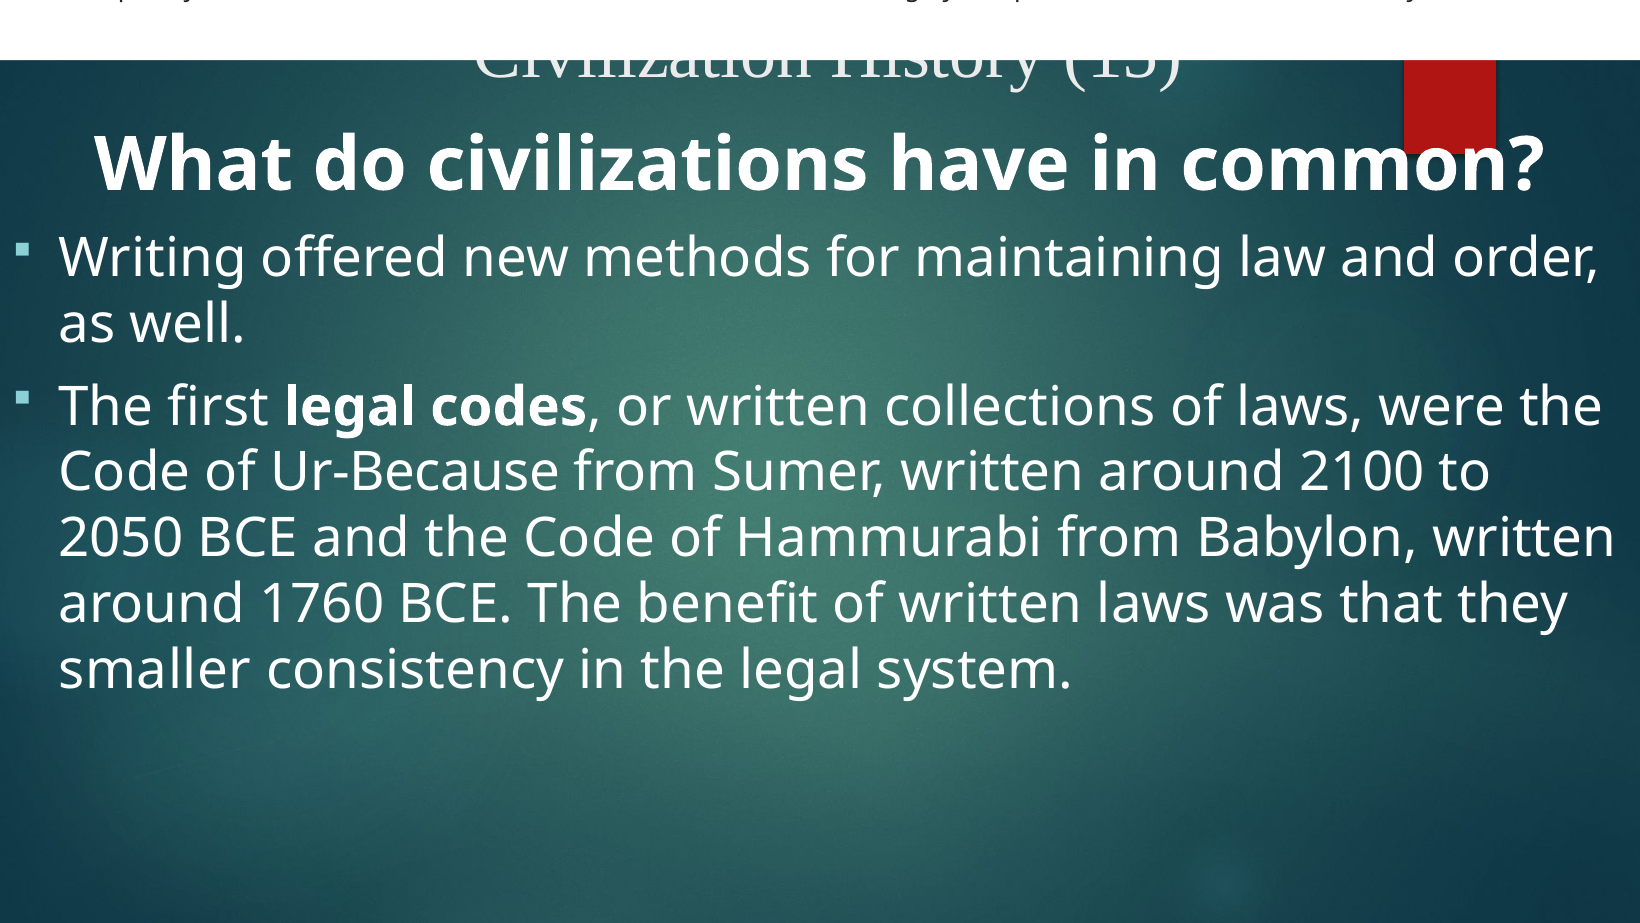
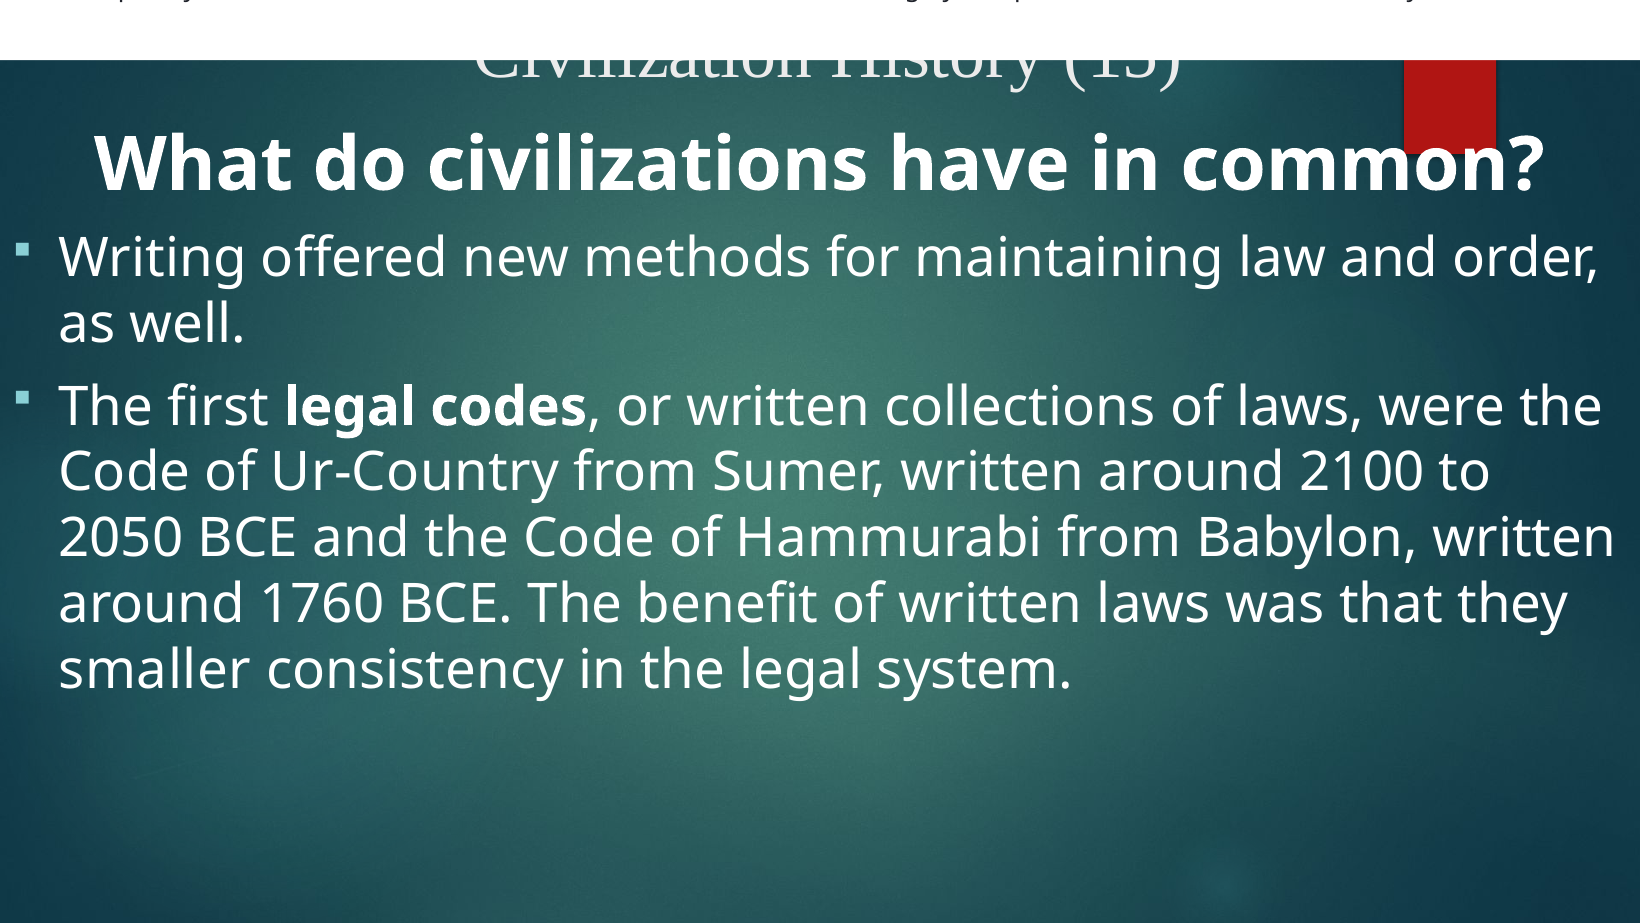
Ur-Because: Ur-Because -> Ur-Country (415, 473)
